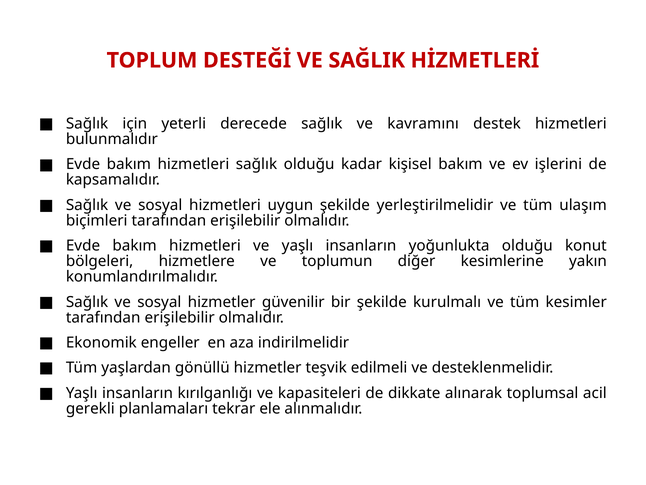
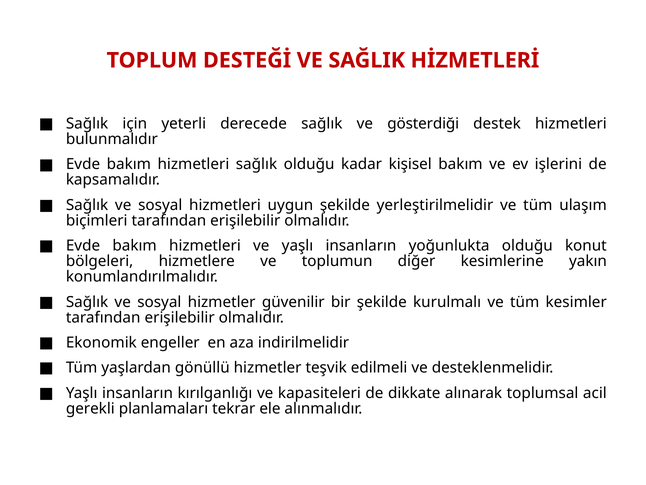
kavramını: kavramını -> gösterdiği (423, 124)
